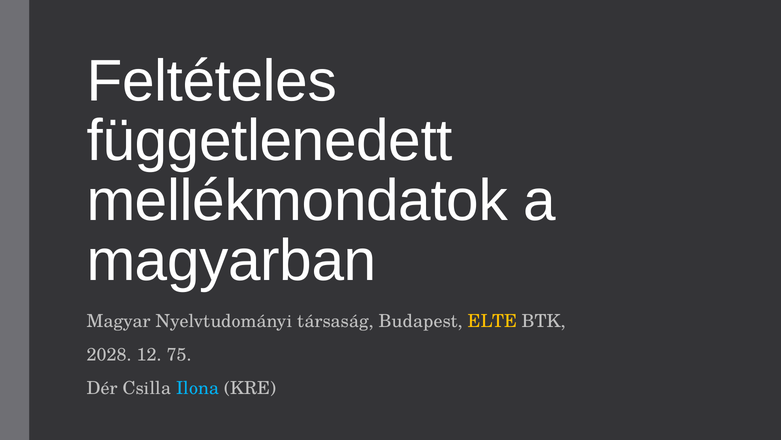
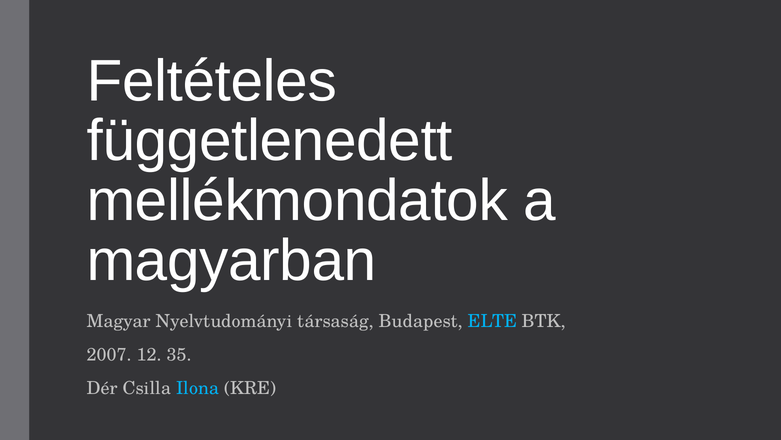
ELTE colour: yellow -> light blue (492, 321)
2028: 2028 -> 2007 (109, 354)
75: 75 -> 35 (179, 354)
